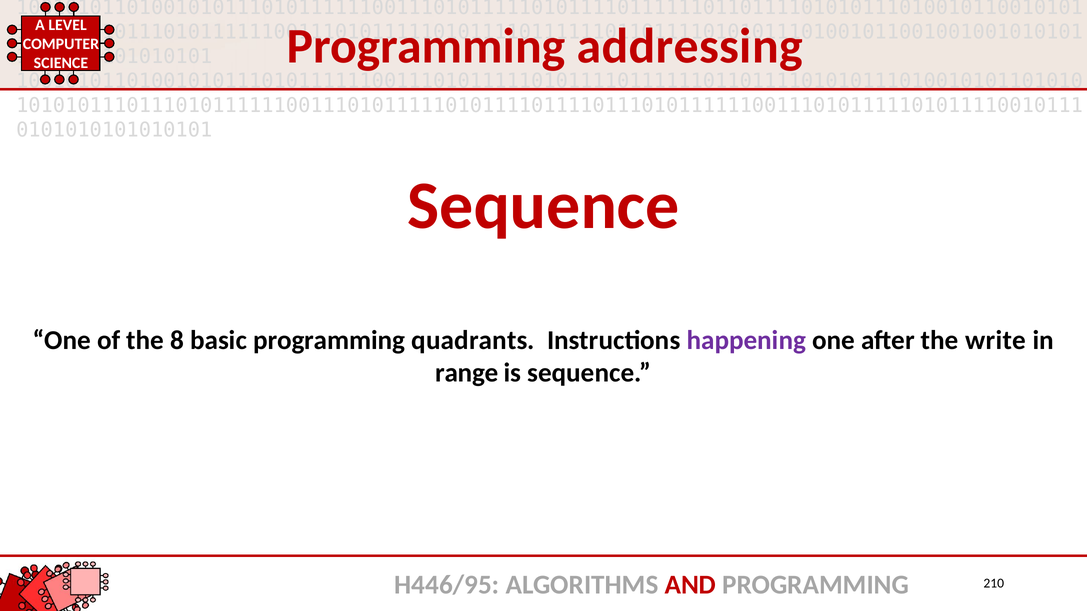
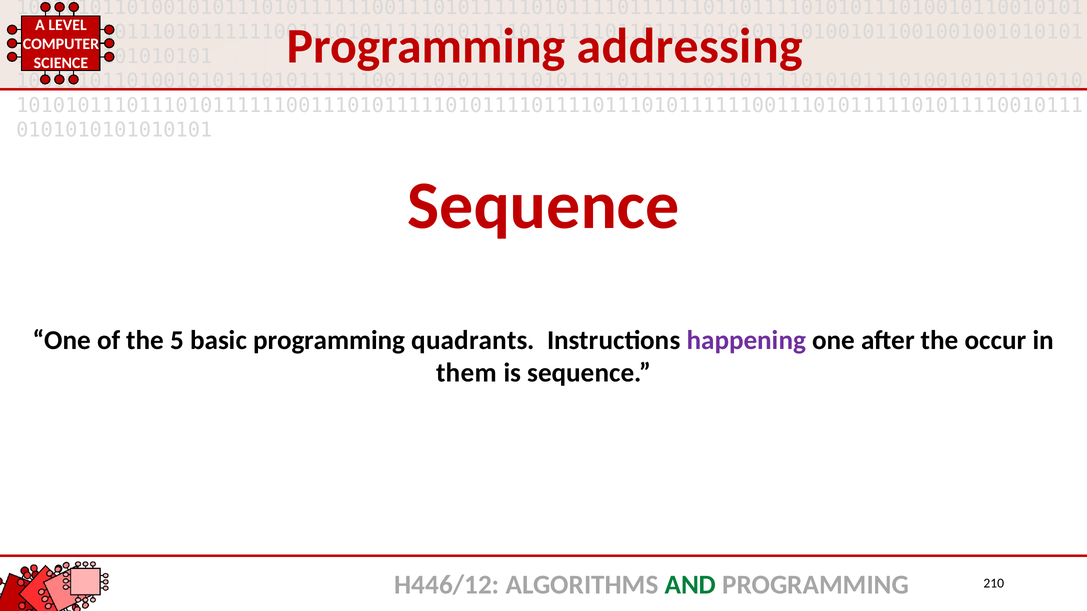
8: 8 -> 5 (177, 341)
write: write -> occur (996, 341)
range: range -> them (466, 373)
H446/95: H446/95 -> H446/12 (447, 585)
AND colour: red -> green (690, 585)
